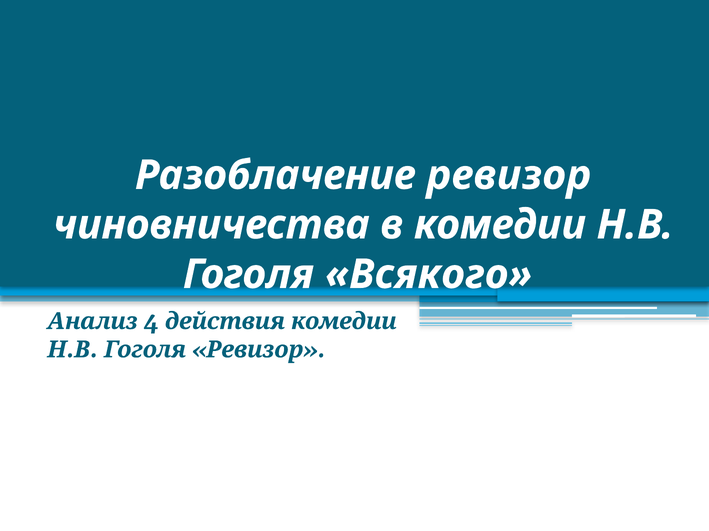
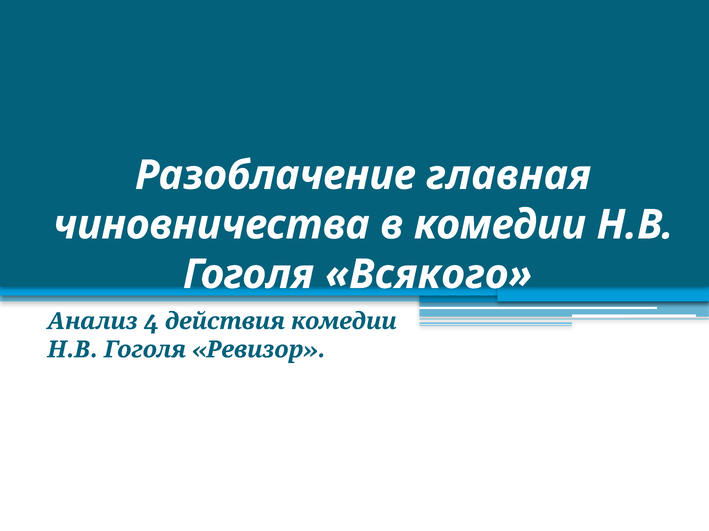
Разоблачение ревизор: ревизор -> главная (509, 176)
